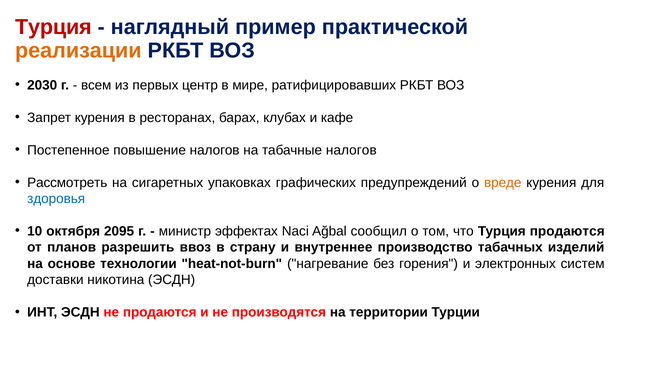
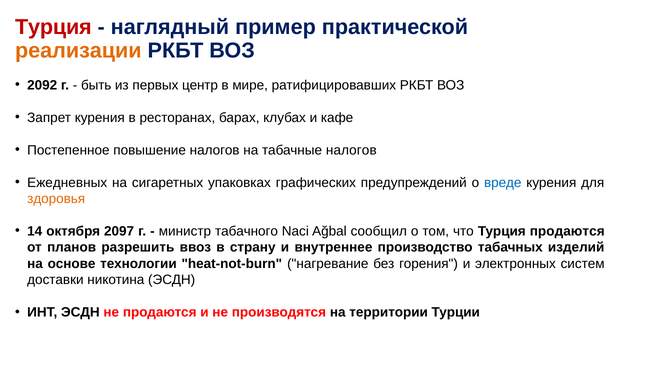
2030: 2030 -> 2092 (42, 85)
всем: всем -> быть (96, 85)
Рассмотреть: Рассмотреть -> Ежедневных (67, 182)
вреде colour: orange -> blue (503, 182)
здоровья colour: blue -> orange (56, 199)
10: 10 -> 14 (35, 231)
2095: 2095 -> 2097 (119, 231)
эффектах: эффектах -> табачного (246, 231)
